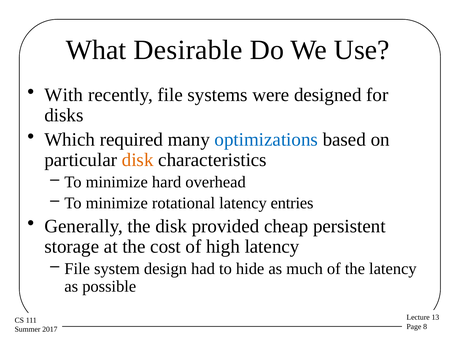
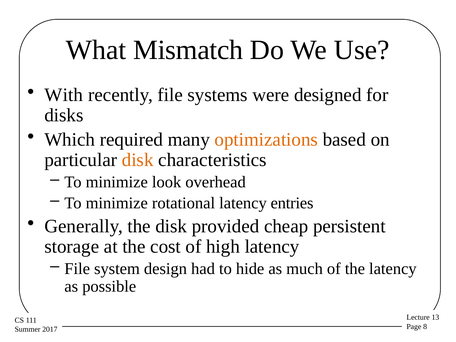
Desirable: Desirable -> Mismatch (188, 50)
optimizations colour: blue -> orange (266, 139)
hard: hard -> look (167, 182)
